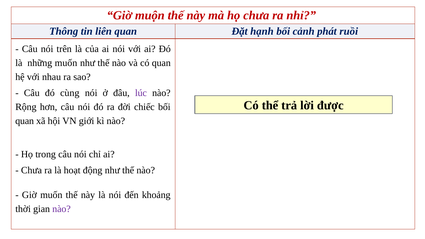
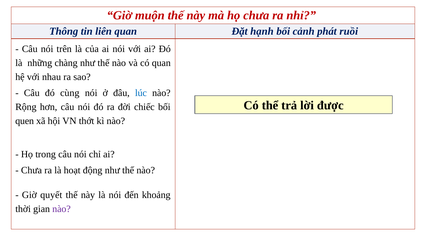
những muốn: muốn -> chàng (66, 63)
lúc colour: purple -> blue (141, 93)
quan: quan -> quen (25, 121)
giới: giới -> thớt (87, 121)
Giờ muốn: muốn -> quyết (51, 195)
